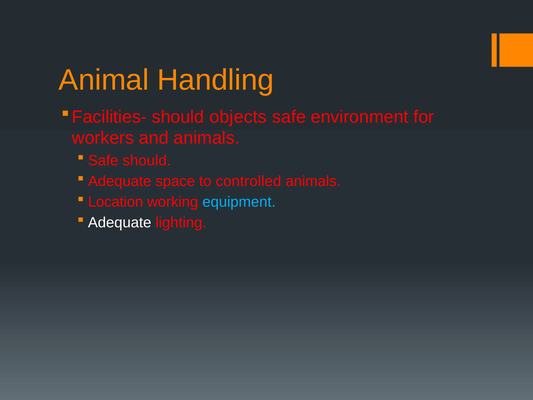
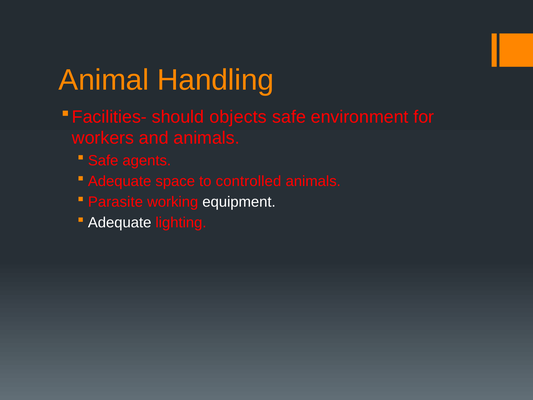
Safe should: should -> agents (147, 160)
Location: Location -> Parasite (115, 202)
equipment colour: light blue -> white (239, 202)
